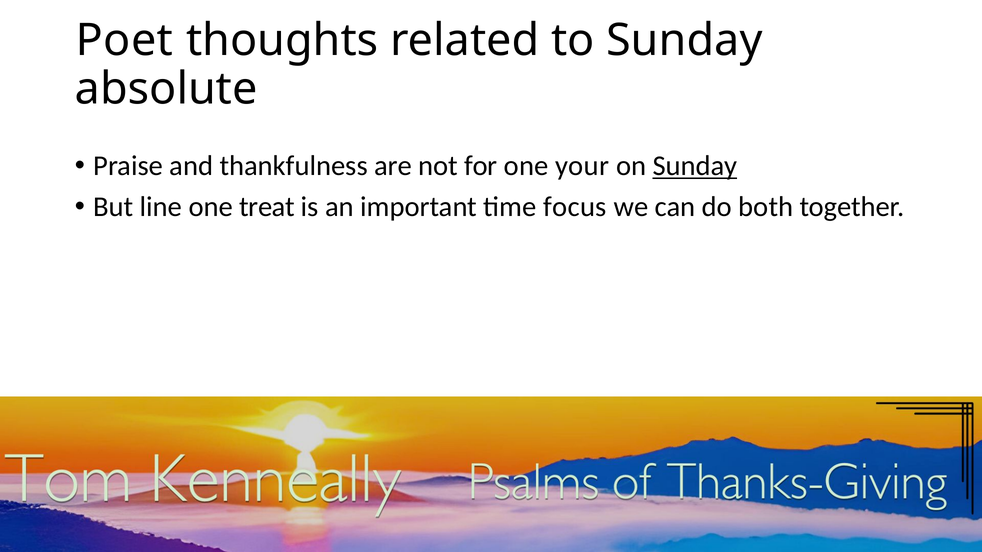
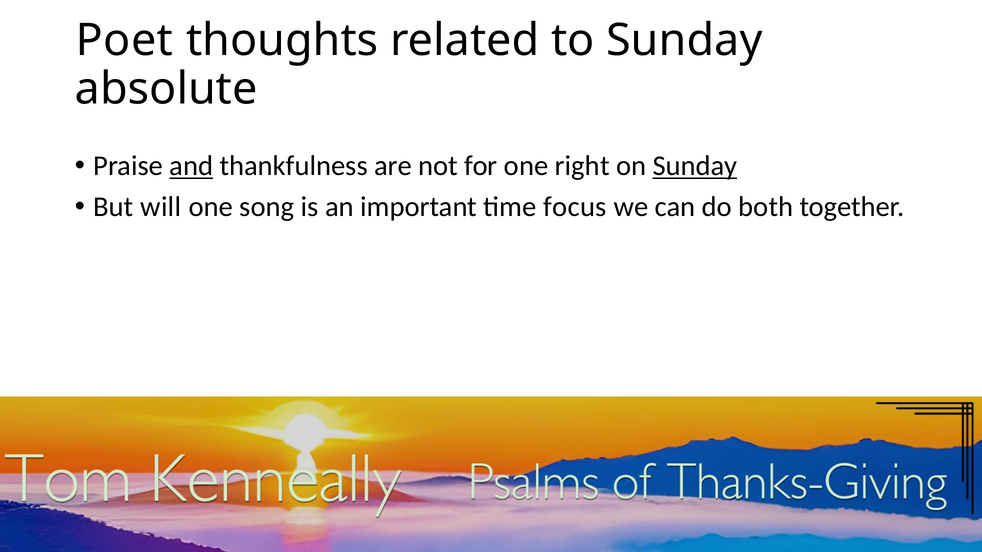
and underline: none -> present (191, 166)
your: your -> right (582, 166)
line: line -> will (161, 207)
treat: treat -> song (267, 207)
